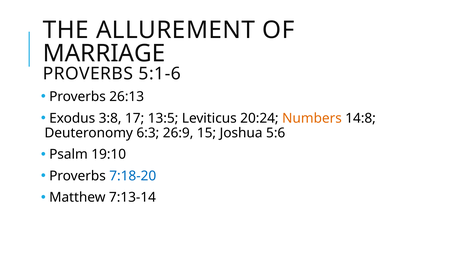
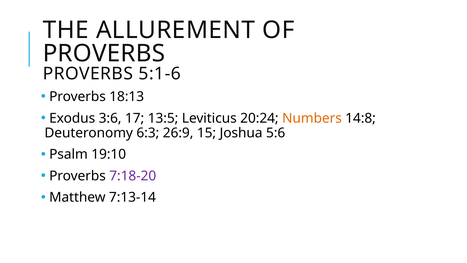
MARRIAGE: MARRIAGE -> PROVERBS (104, 53)
26:13: 26:13 -> 18:13 (127, 97)
3:8: 3:8 -> 3:6 (110, 118)
7:18-20 colour: blue -> purple (133, 176)
